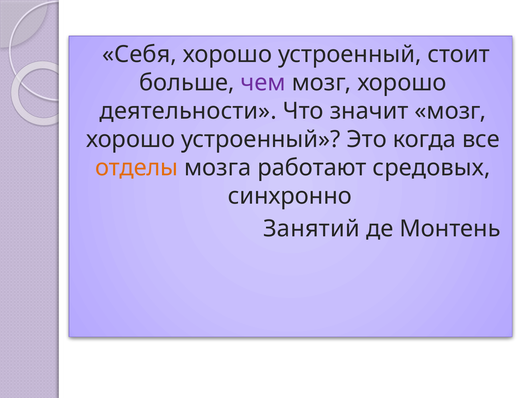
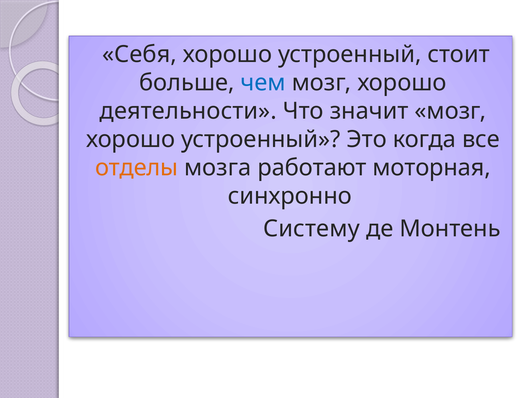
чем colour: purple -> blue (263, 83)
средовых: средовых -> моторная (432, 168)
Занятий: Занятий -> Систему (311, 229)
